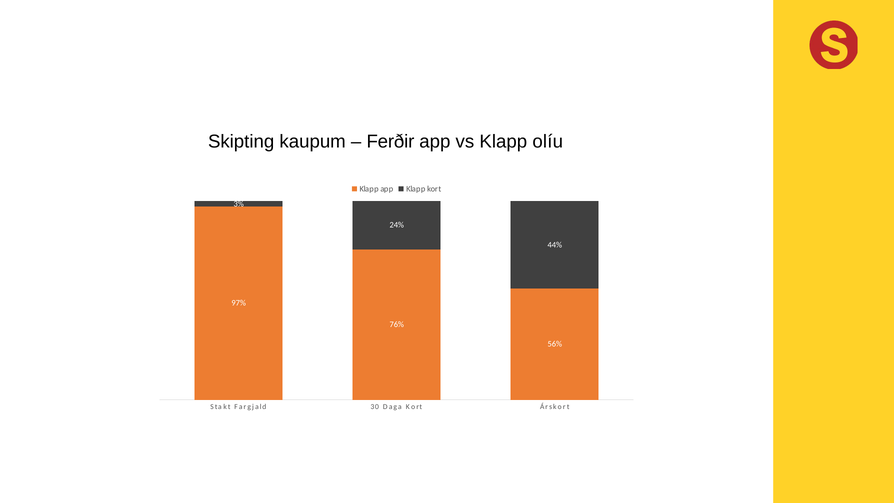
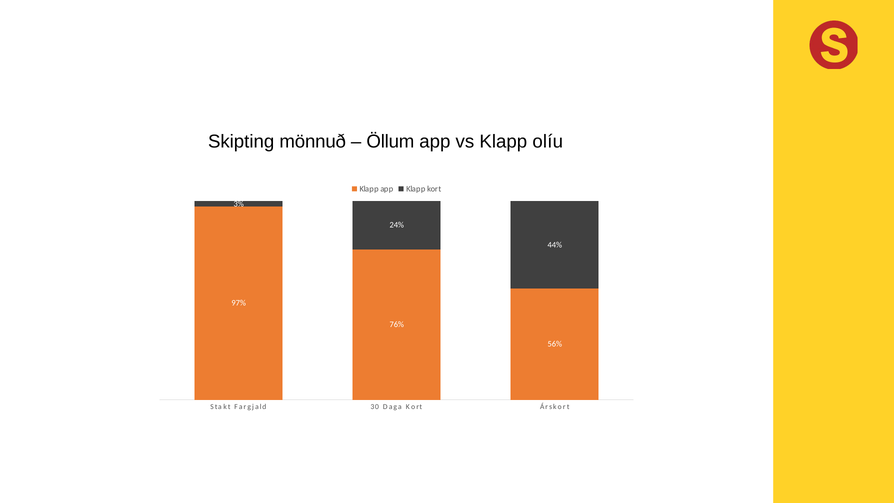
kaupum: kaupum -> mönnuð (313, 142)
Ferðir: Ferðir -> Öllum (390, 142)
